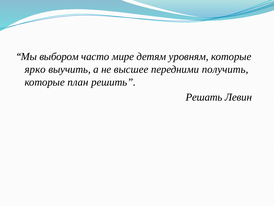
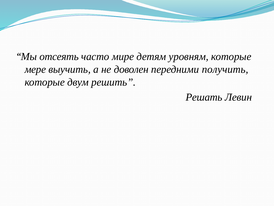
выбором: выбором -> отсеять (59, 56)
ярко: ярко -> мере (35, 69)
высшее: высшее -> доволен (131, 69)
план: план -> двум (78, 82)
